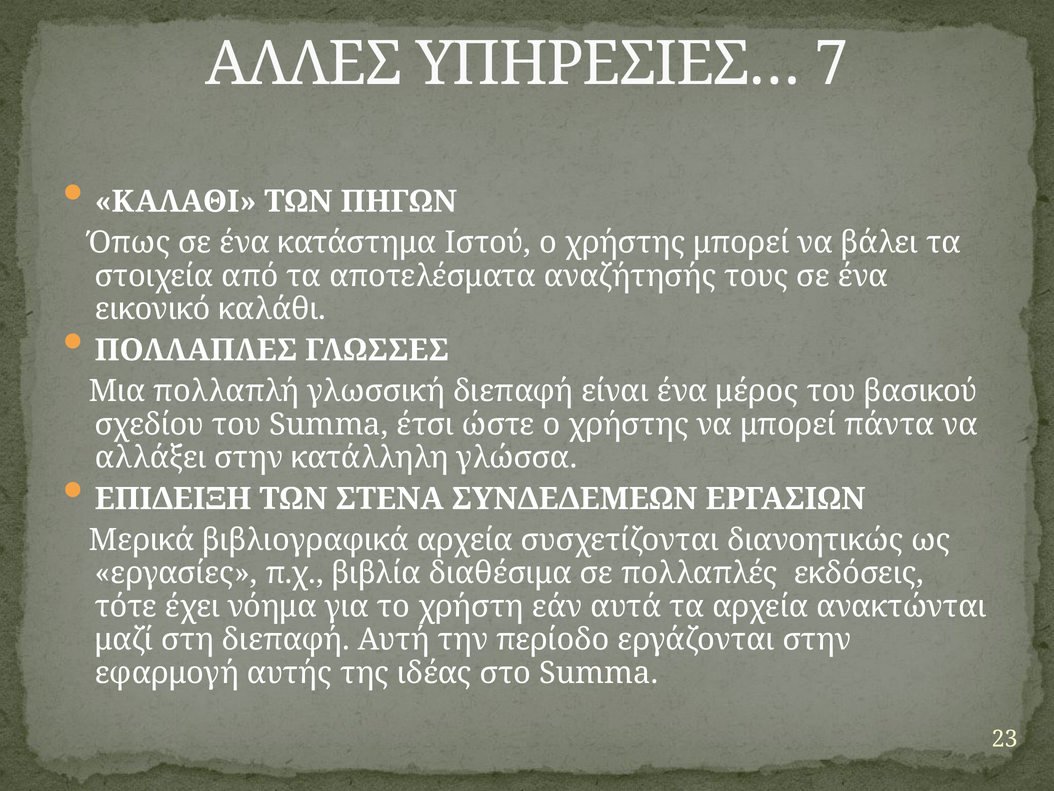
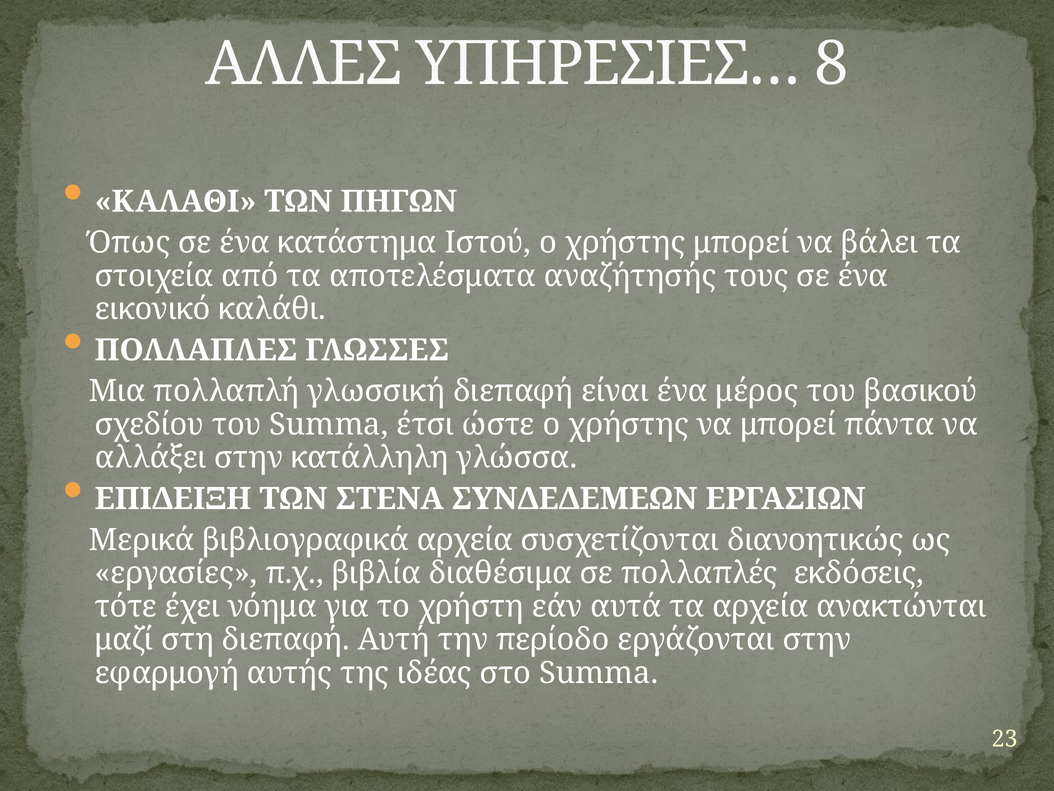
7: 7 -> 8 (832, 64)
